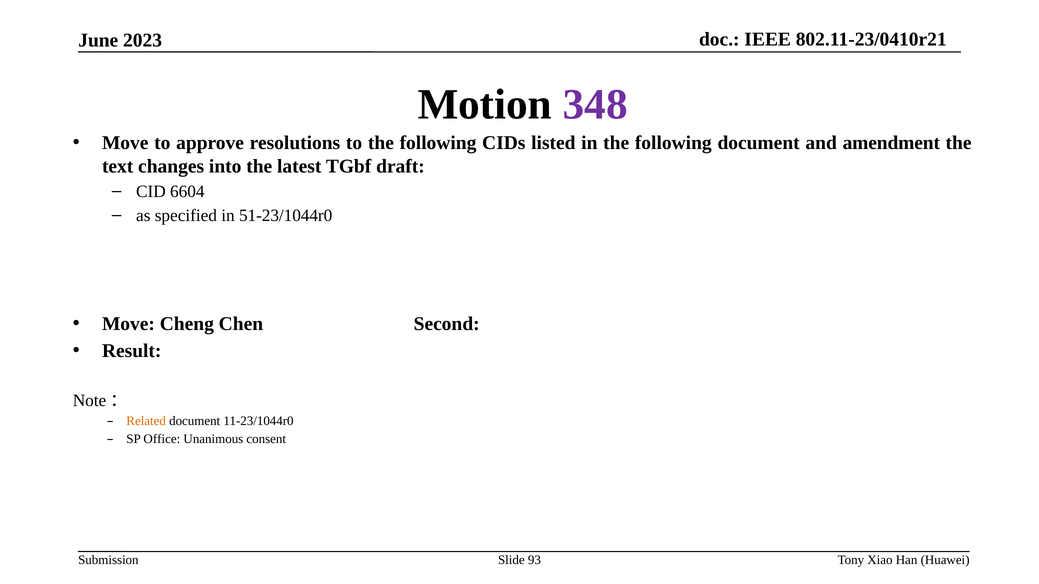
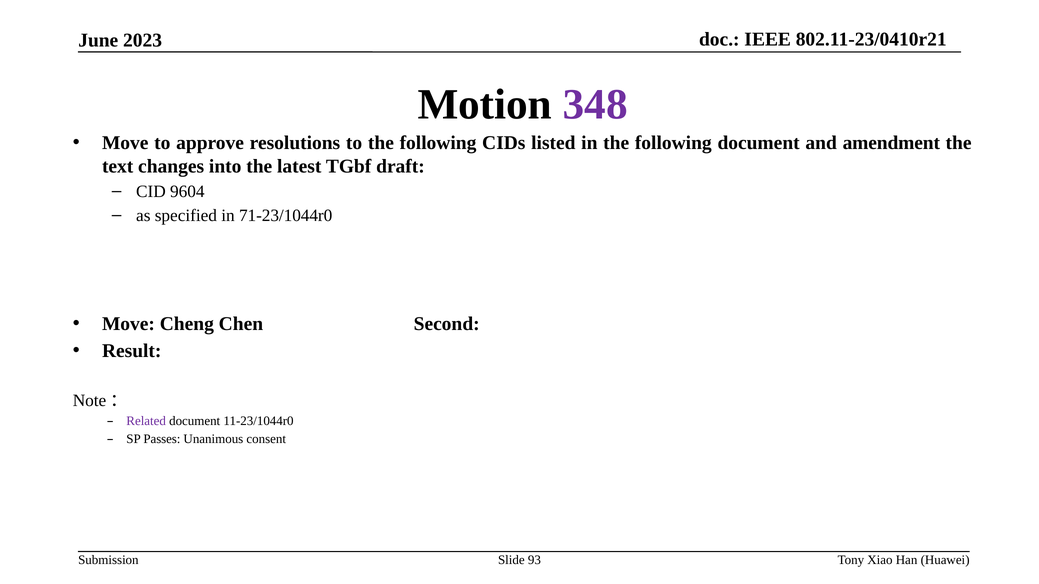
6604: 6604 -> 9604 (187, 192)
51-23/1044r0: 51-23/1044r0 -> 71-23/1044r0 (286, 216)
Related colour: orange -> purple (146, 421)
Office: Office -> Passes (162, 439)
